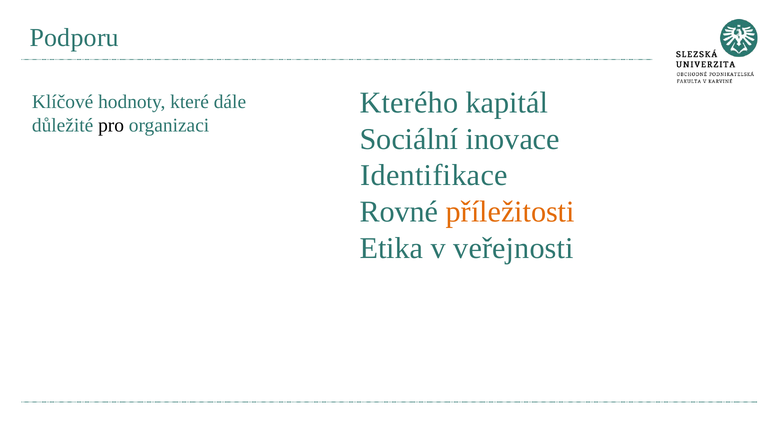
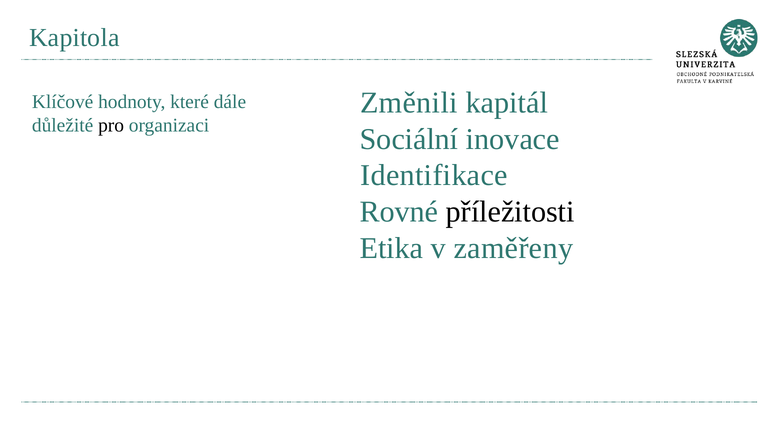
Podporu: Podporu -> Kapitola (74, 38)
Kterého: Kterého -> Změnili (409, 103)
příležitosti colour: orange -> black (510, 212)
veřejnosti: veřejnosti -> zaměřeny (513, 248)
